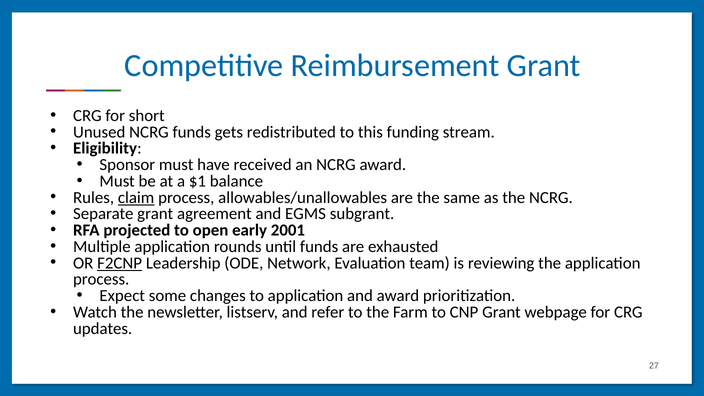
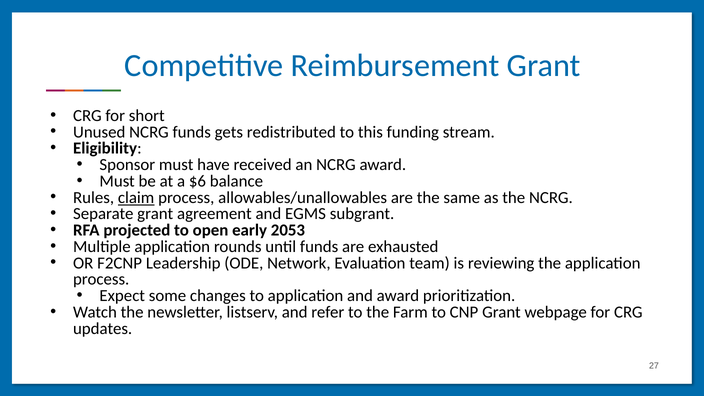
$1: $1 -> $6 (197, 181)
2001: 2001 -> 2053 (288, 230)
F2CNP underline: present -> none (120, 263)
